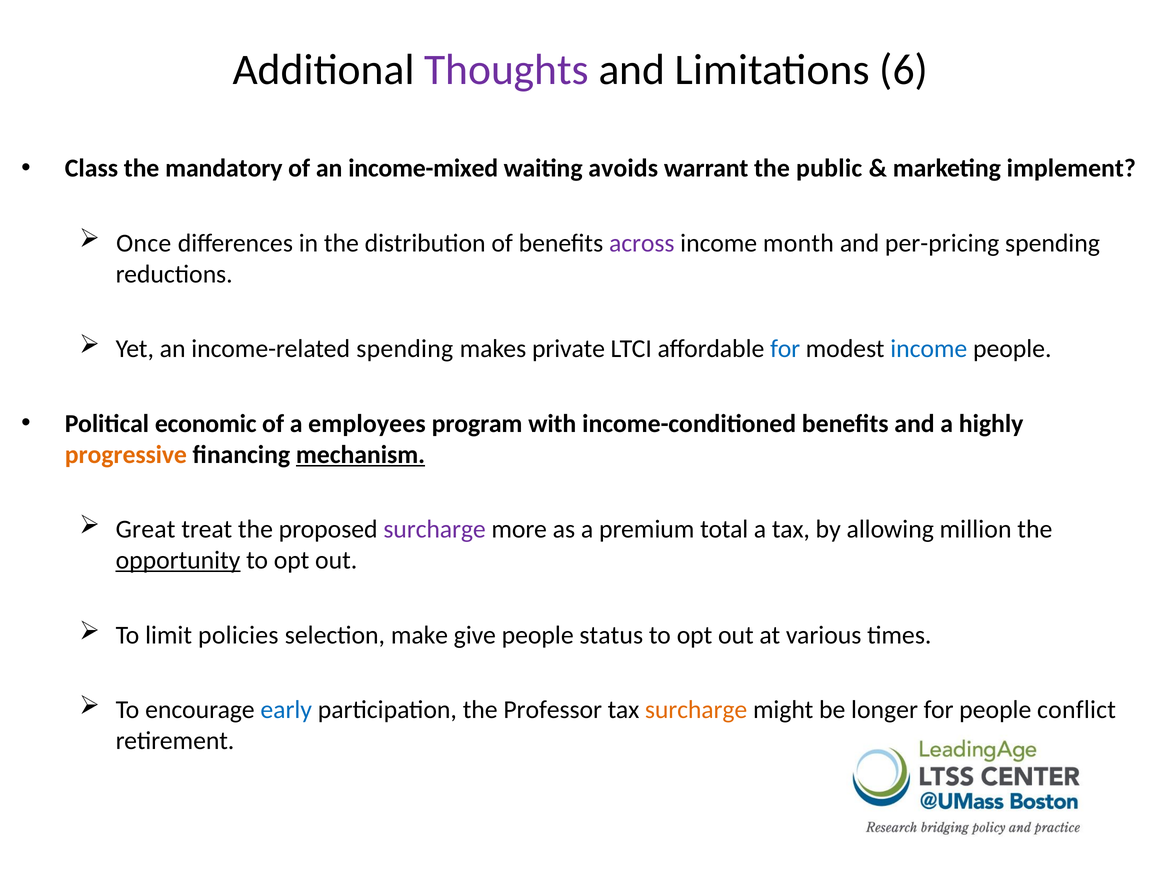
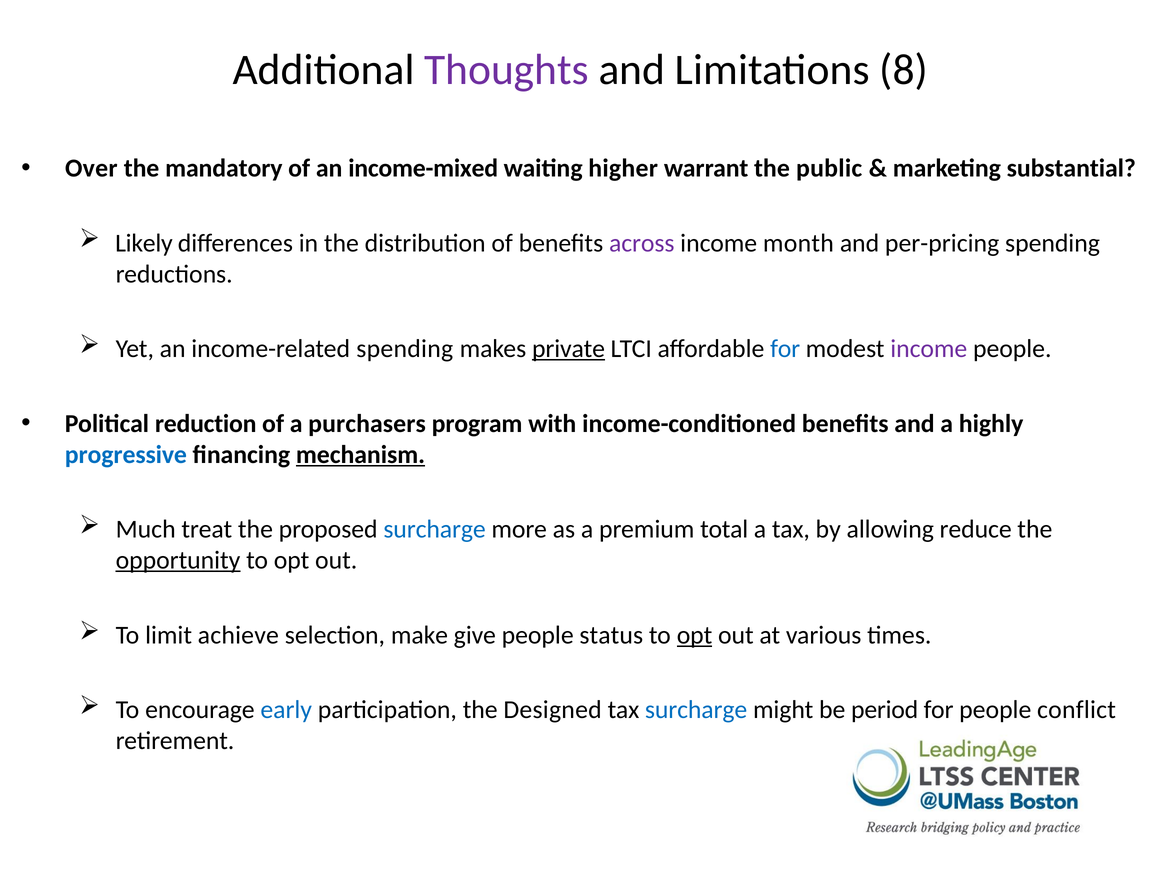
6: 6 -> 8 (904, 70)
Class: Class -> Over (91, 168)
avoids: avoids -> higher (623, 168)
implement: implement -> substantial (1071, 168)
Once: Once -> Likely (144, 243)
private underline: none -> present (569, 349)
income colour: blue -> purple (929, 349)
economic: economic -> reduction (206, 423)
employees: employees -> purchasers (367, 423)
progressive colour: orange -> blue (126, 454)
Great: Great -> Much (146, 529)
surcharge colour: purple -> blue (435, 529)
million: million -> reduce (976, 529)
policies: policies -> achieve (238, 635)
opt underline: none -> present (695, 635)
Professor: Professor -> Designed (553, 710)
surcharge colour: orange -> blue (696, 710)
longer: longer -> period (885, 710)
